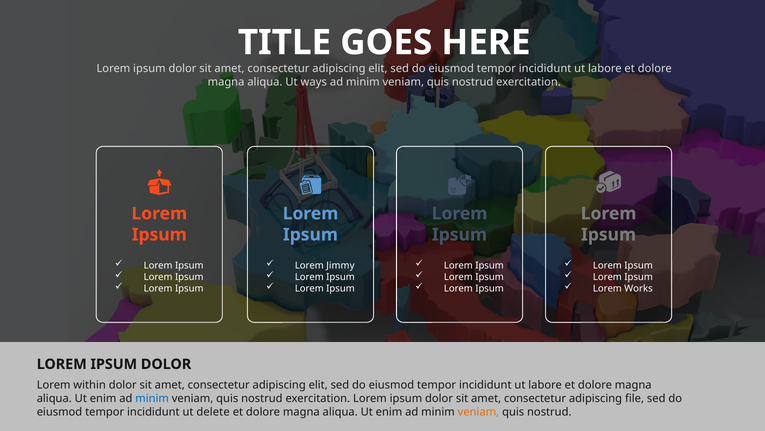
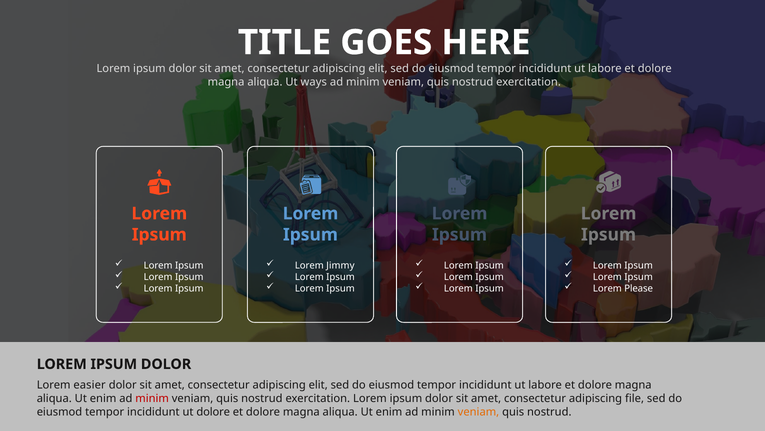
Works: Works -> Please (639, 288)
within: within -> easier (90, 384)
minim colour: blue -> red (152, 398)
ut delete: delete -> dolore (213, 411)
